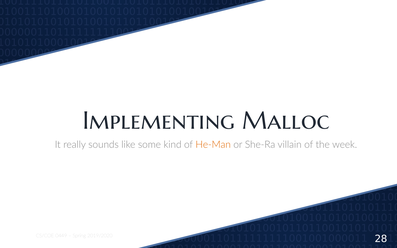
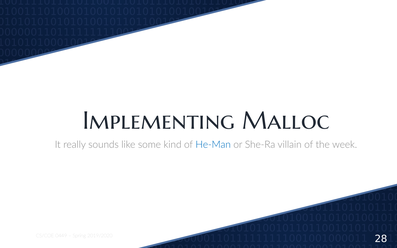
He-Man colour: orange -> blue (213, 145)
